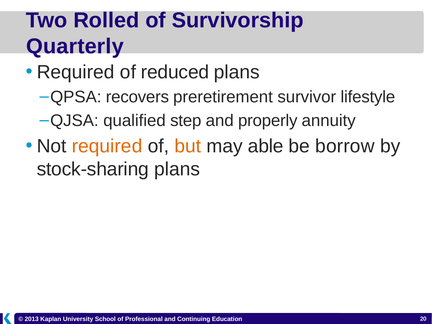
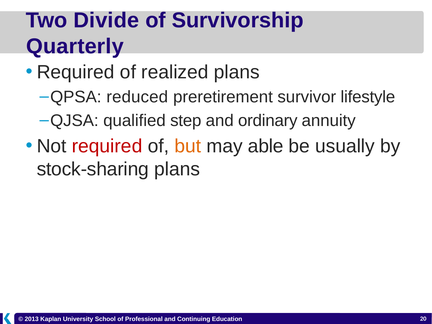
Rolled: Rolled -> Divide (106, 20)
reduced: reduced -> realized (175, 72)
recovers: recovers -> reduced (137, 97)
properly: properly -> ordinary (268, 120)
required colour: orange -> red (107, 146)
borrow: borrow -> usually (345, 146)
